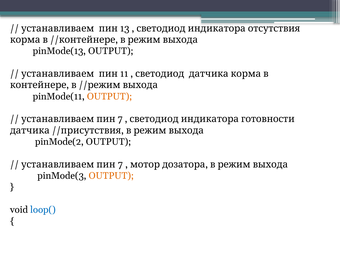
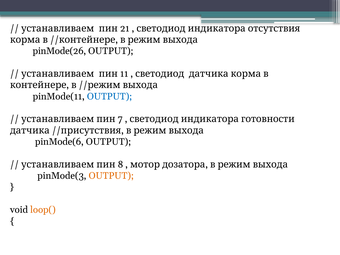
13: 13 -> 21 (125, 28)
pinMode(13: pinMode(13 -> pinMode(26 (59, 51)
OUTPUT colour: orange -> blue (110, 96)
pinMode(2: pinMode(2 -> pinMode(6 (59, 142)
7: 7 -> 8 (120, 164)
loop( colour: blue -> orange (43, 210)
